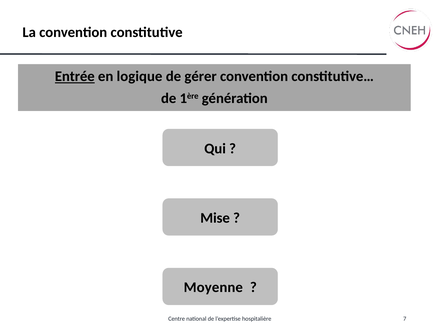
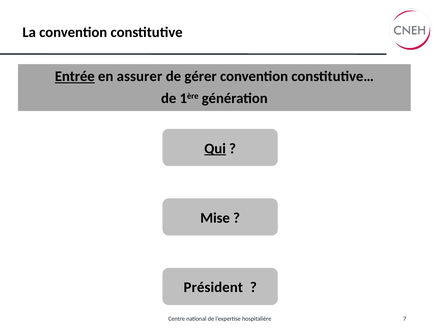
logique: logique -> assurer (139, 76)
Qui underline: none -> present (215, 148)
Moyenne: Moyenne -> Président (213, 287)
